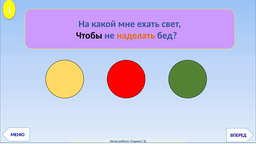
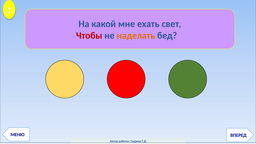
Чтобы colour: black -> red (89, 35)
